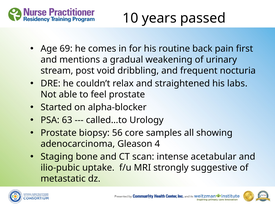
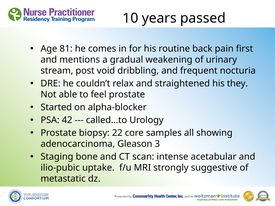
69: 69 -> 81 (66, 49)
labs: labs -> they (237, 84)
63: 63 -> 42 (67, 120)
56: 56 -> 22 (117, 133)
4: 4 -> 3 (157, 144)
